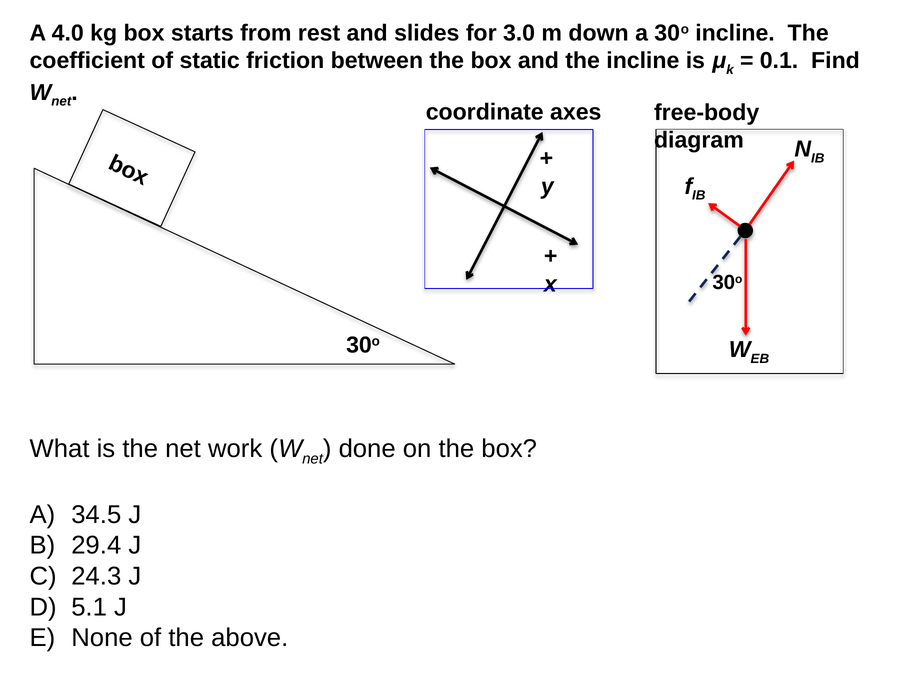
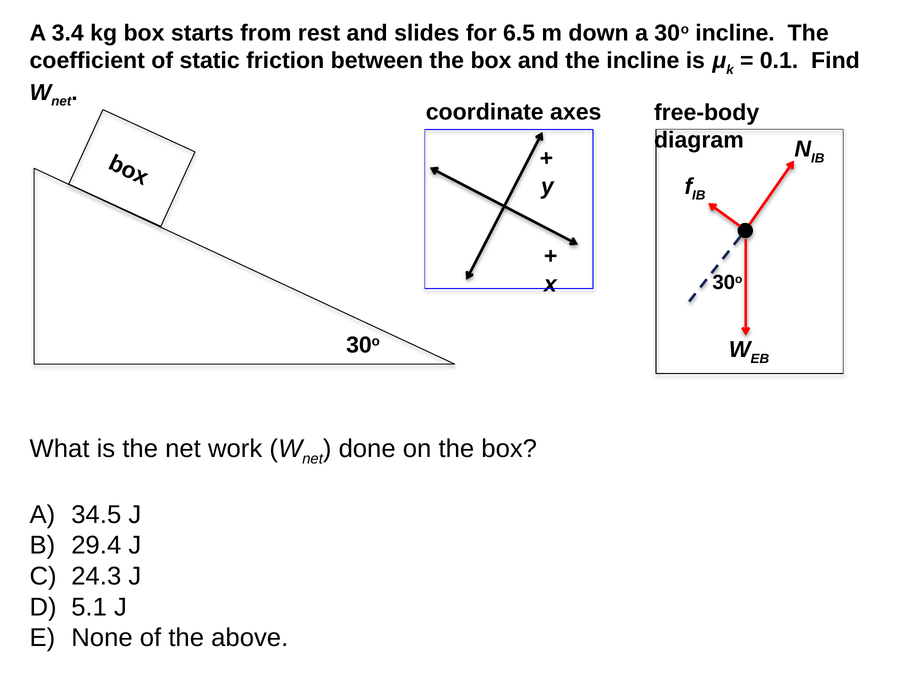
4.0: 4.0 -> 3.4 (68, 33)
3.0: 3.0 -> 6.5 (519, 33)
